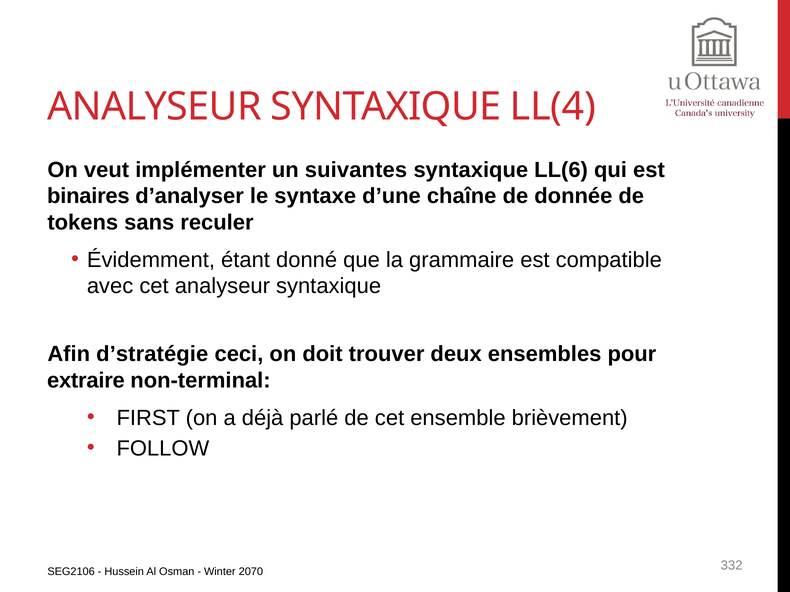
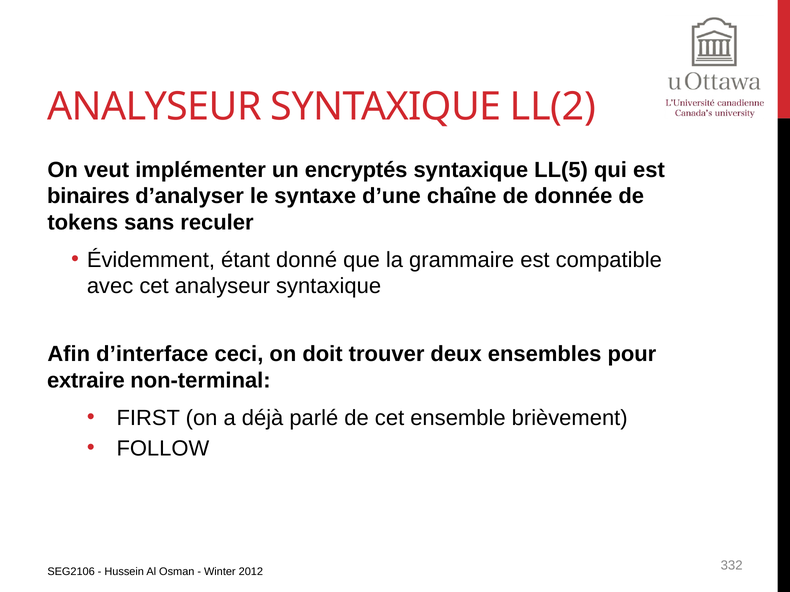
LL(4: LL(4 -> LL(2 (553, 107)
suivantes: suivantes -> encryptés (356, 170)
LL(6: LL(6 -> LL(5 (561, 170)
d’stratégie: d’stratégie -> d’interface (152, 354)
2070: 2070 -> 2012 (251, 572)
